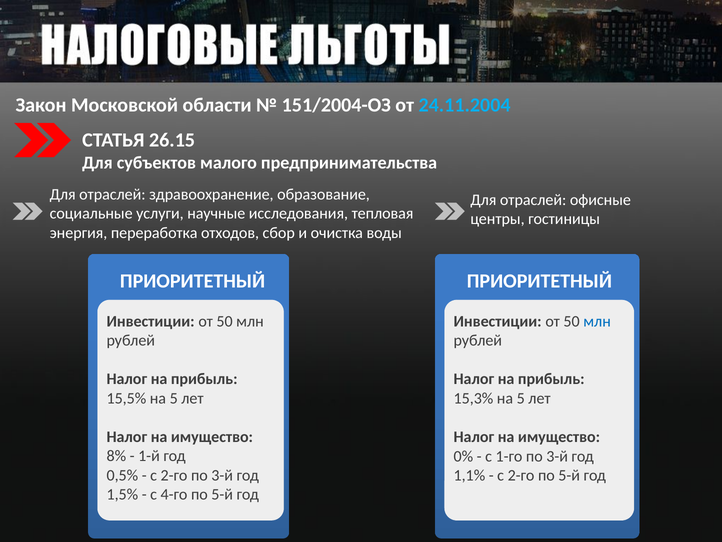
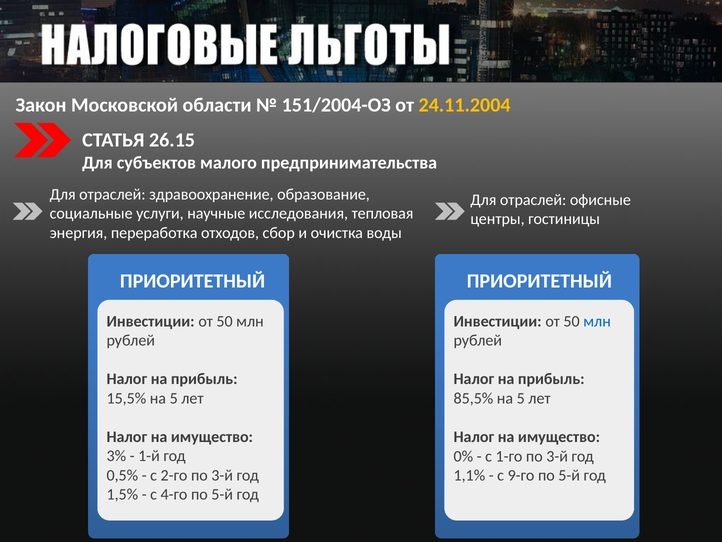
24.11.2004 colour: light blue -> yellow (465, 105)
15,3%: 15,3% -> 85,5% (473, 398)
8%: 8% -> 3% (116, 456)
2-го: 2-го -> 9-го (521, 475)
